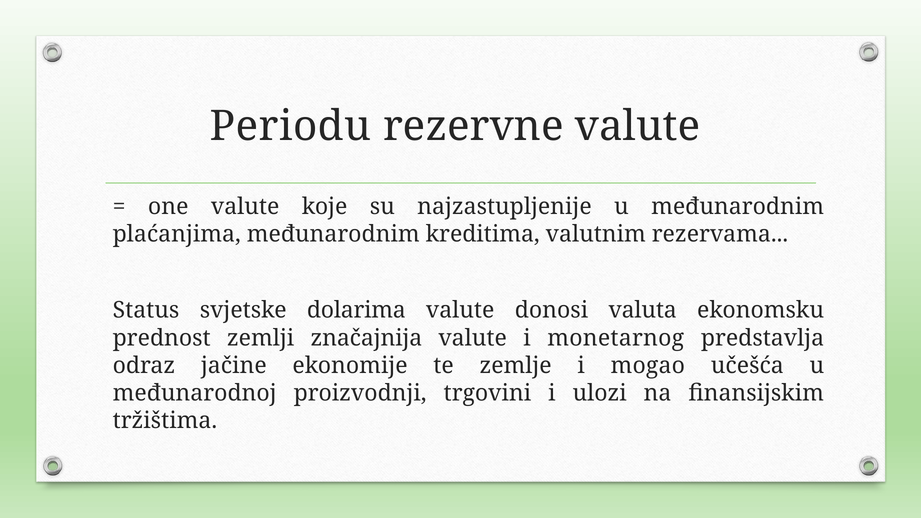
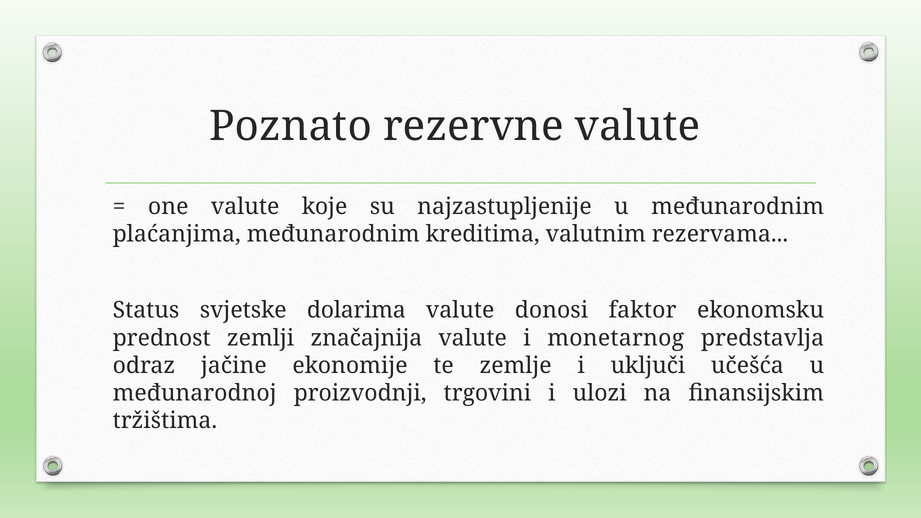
Periodu: Periodu -> Poznato (291, 126)
valuta: valuta -> faktor (643, 310)
mogao: mogao -> uključi (648, 366)
